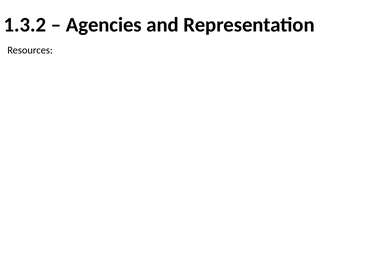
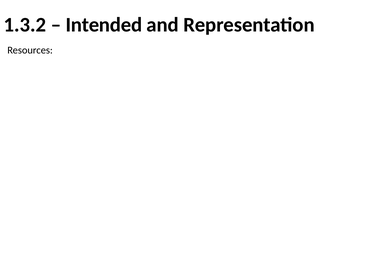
Agencies: Agencies -> Intended (104, 25)
